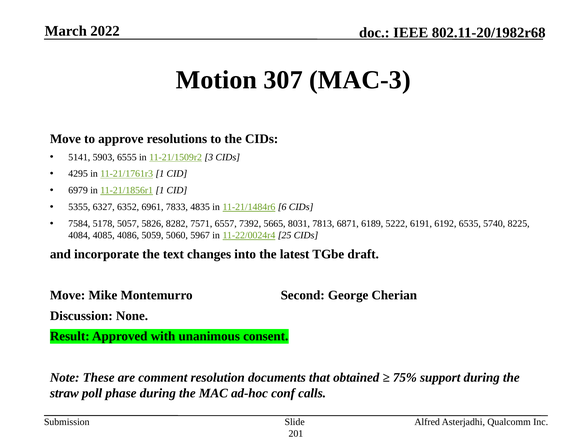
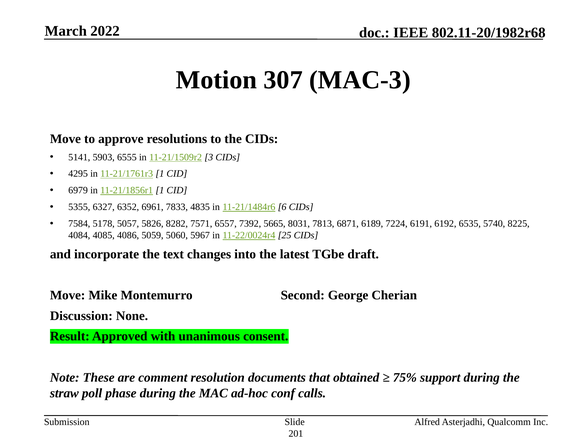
5222: 5222 -> 7224 (397, 224)
